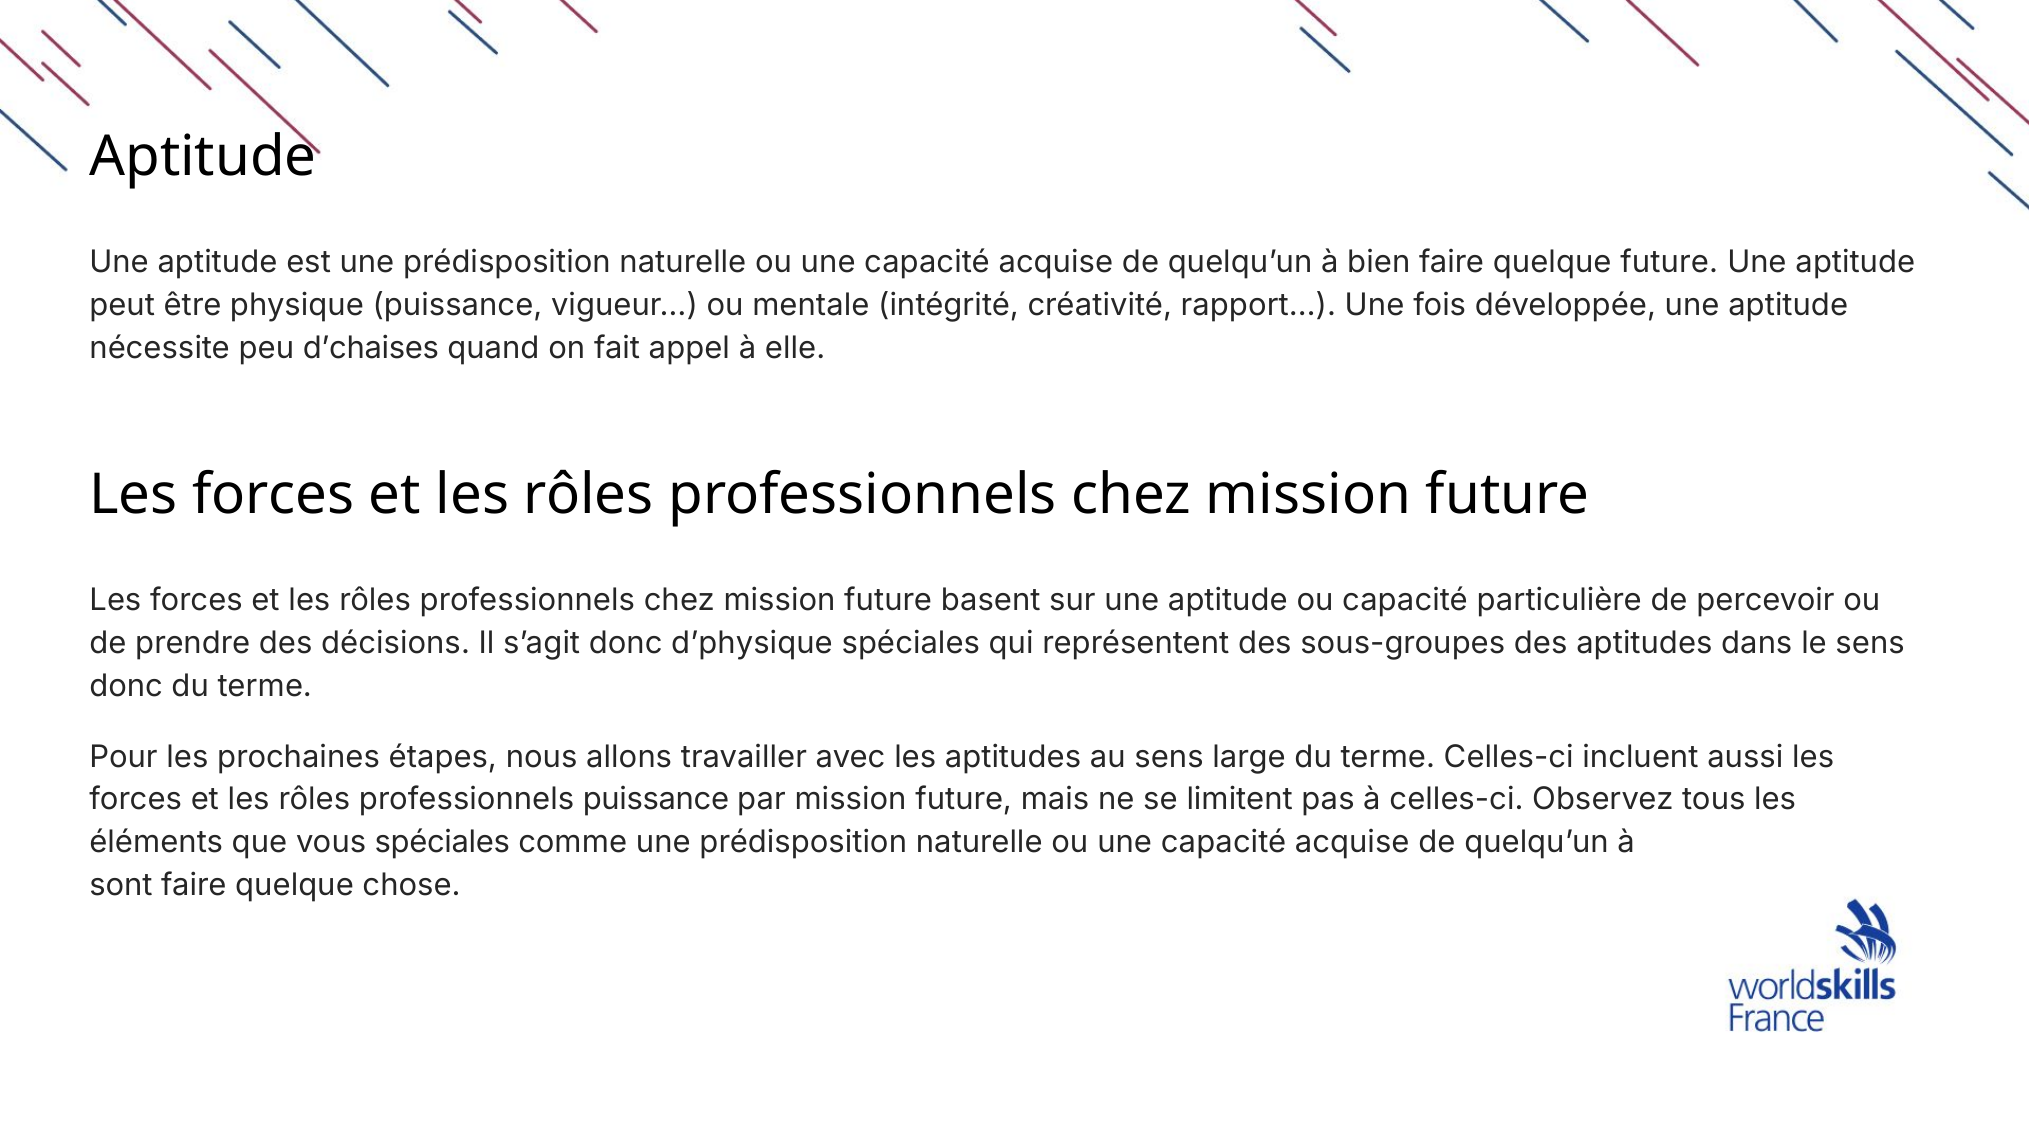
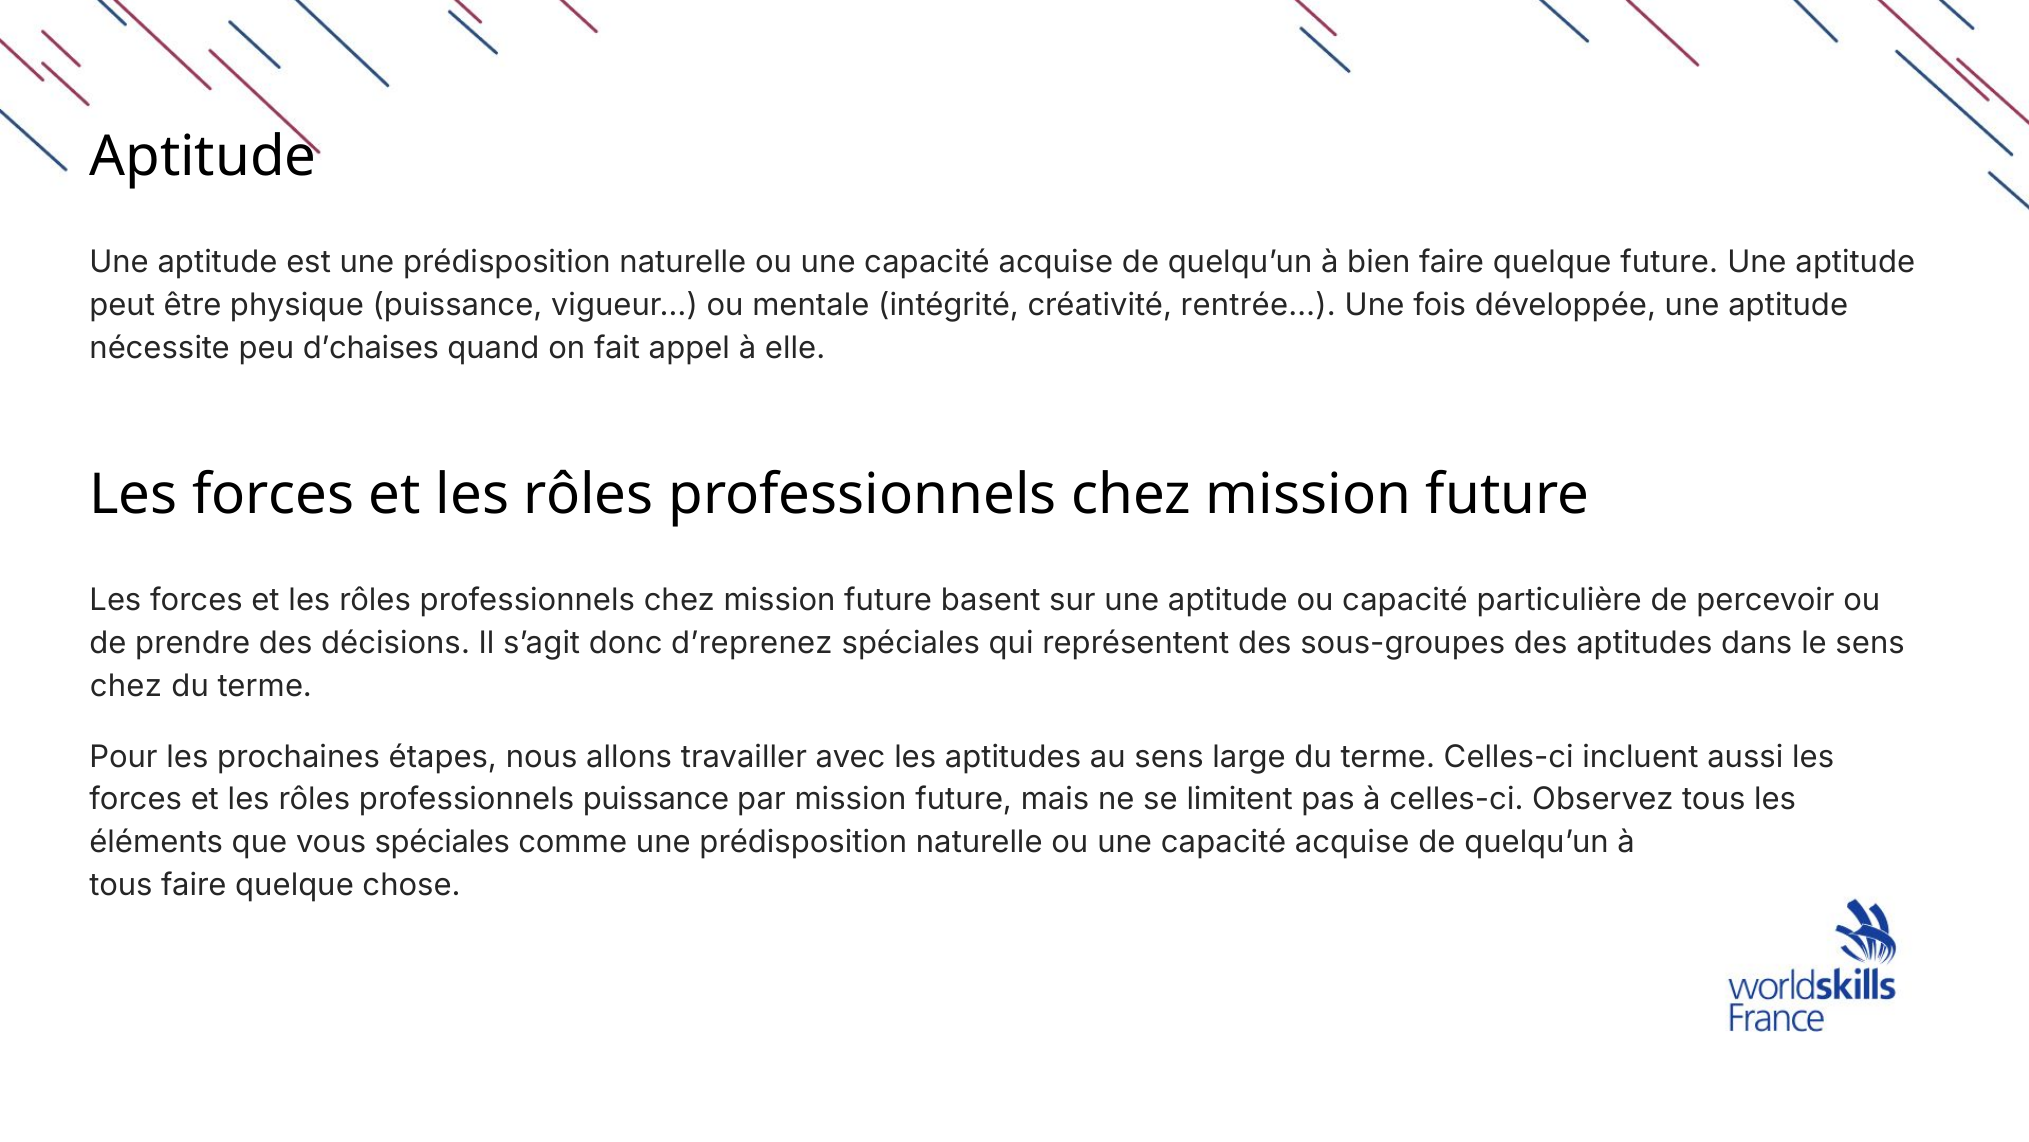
rapport…: rapport… -> rentrée… (1258, 305)
d’physique: d’physique -> d’reprenez (752, 643)
donc: donc -> chez (126, 686)
sont: sont -> tous (121, 885)
